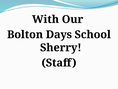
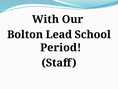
Days: Days -> Lead (59, 34)
Sherry: Sherry -> Period (61, 47)
